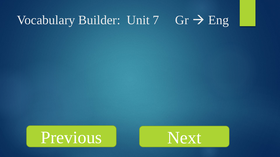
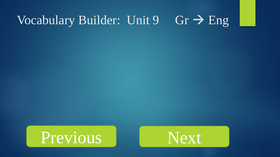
7: 7 -> 9 (156, 20)
